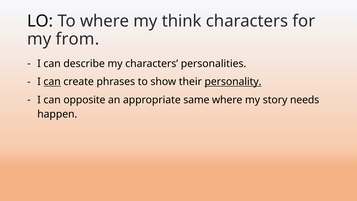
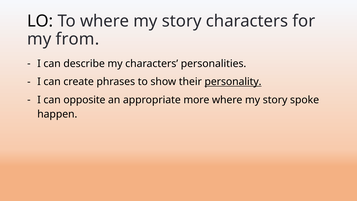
think: think -> story (182, 21)
can underline: present -> none (52, 82)
same: same -> more (196, 100)
needs: needs -> spoke (305, 100)
